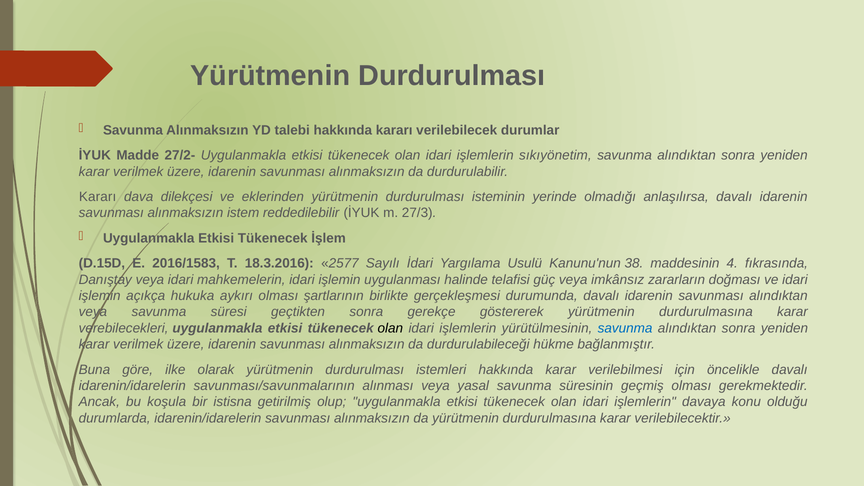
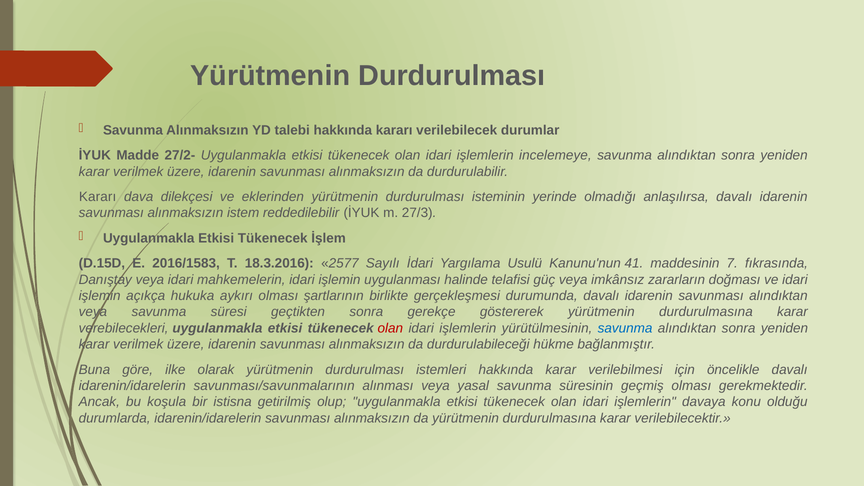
sıkıyönetim: sıkıyönetim -> incelemeye (555, 155)
38: 38 -> 41 (634, 263)
4: 4 -> 7 (732, 263)
olan colour: black -> red (390, 328)
